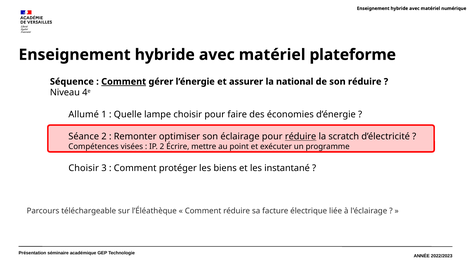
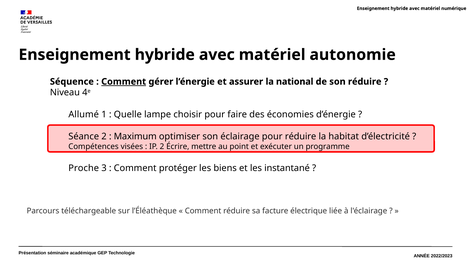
plateforme: plateforme -> autonomie (353, 55)
Remonter: Remonter -> Maximum (135, 137)
réduire underline: present -> none (301, 137)
scratch: scratch -> habitat (344, 137)
Choisir: Choisir -> Proche (84, 168)
